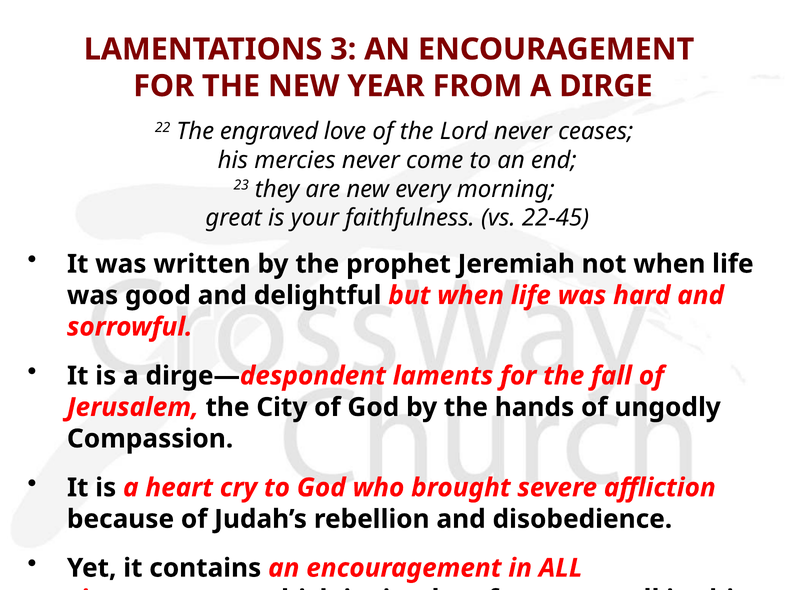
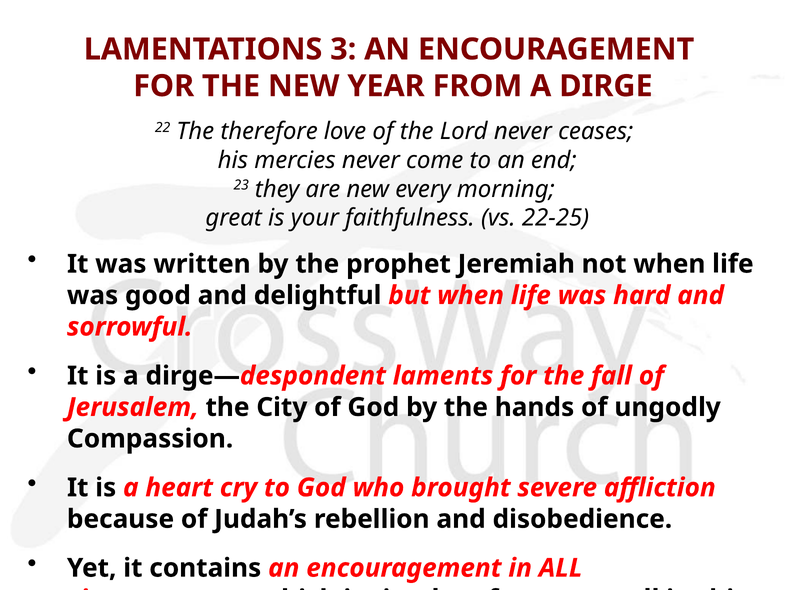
engraved: engraved -> therefore (269, 131)
22-45: 22-45 -> 22-25 (556, 218)
